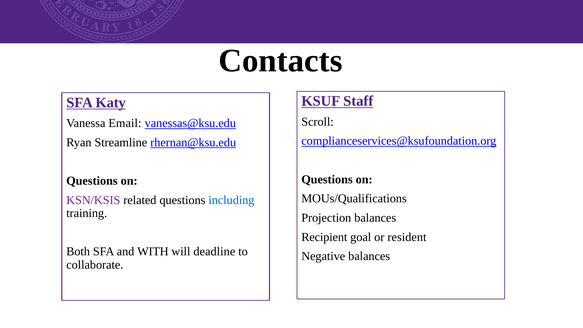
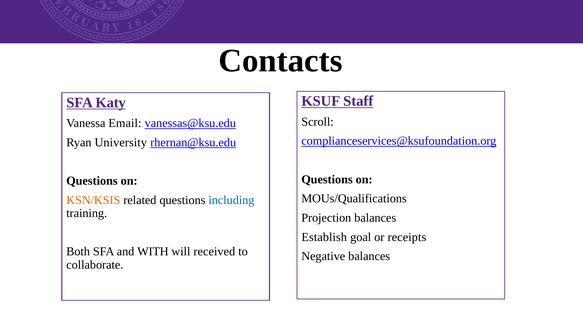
Streamline: Streamline -> University (121, 142)
KSN/KSIS colour: purple -> orange (93, 200)
Recipient: Recipient -> Establish (324, 237)
resident: resident -> receipts (407, 237)
deadline: deadline -> received (214, 252)
